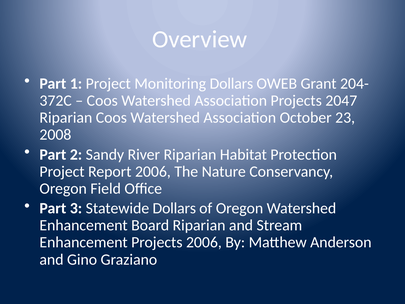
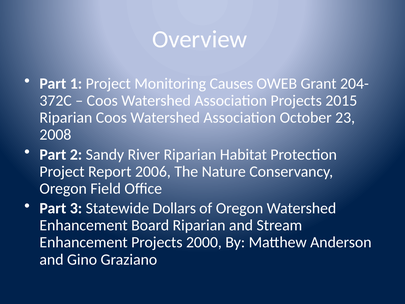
Monitoring Dollars: Dollars -> Causes (231, 83)
2047: 2047 -> 2015 (341, 100)
Projects 2006: 2006 -> 2000 (204, 242)
